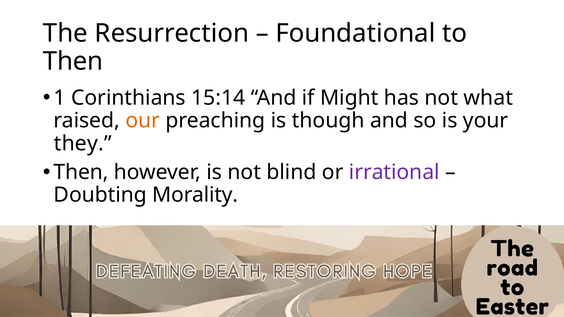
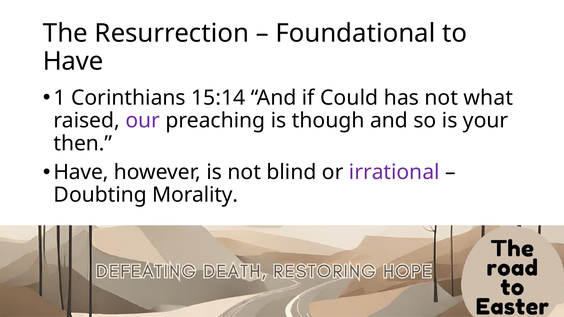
Then: Then -> Have (73, 61)
Might: Might -> Could (349, 98)
our colour: orange -> purple (143, 121)
they: they -> then (83, 144)
Then: Then -> Have (81, 172)
